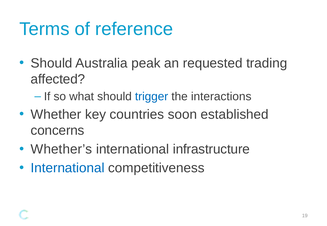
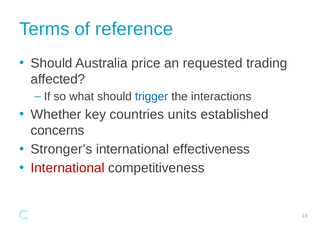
peak: peak -> price (146, 63)
soon: soon -> units (182, 115)
Whether’s: Whether’s -> Stronger’s (61, 150)
infrastructure: infrastructure -> effectiveness (211, 150)
International colour: blue -> red (68, 168)
